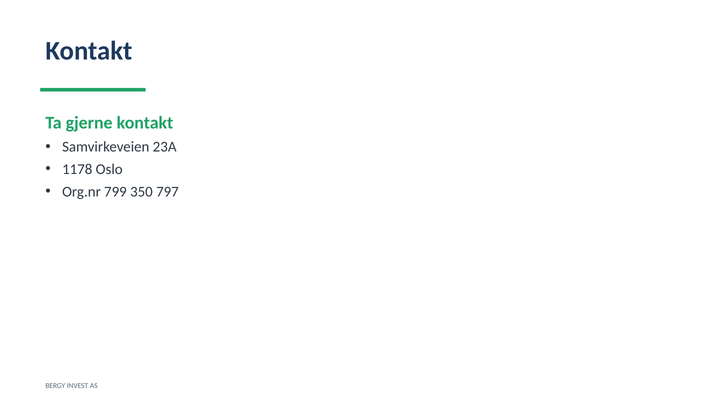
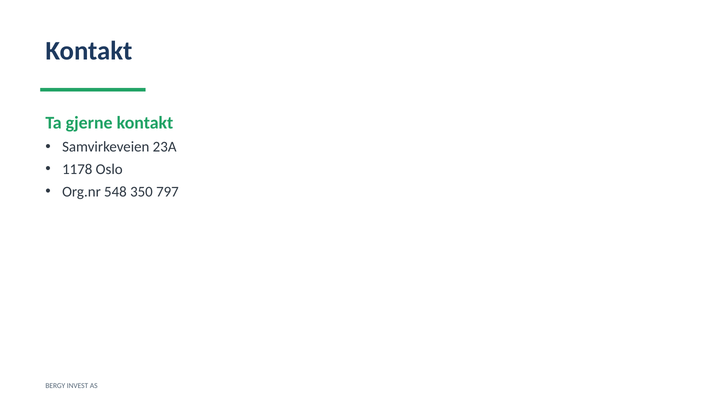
799: 799 -> 548 (115, 191)
